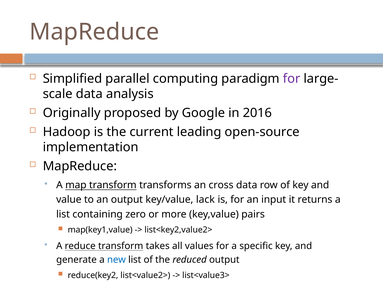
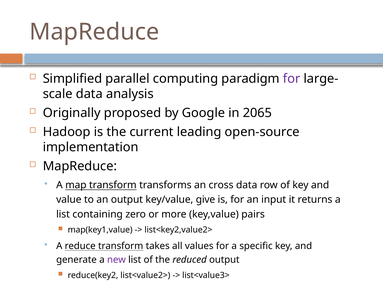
2016: 2016 -> 2065 (257, 113)
lack: lack -> give (206, 200)
new colour: blue -> purple (116, 260)
